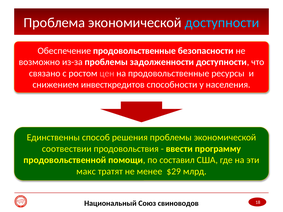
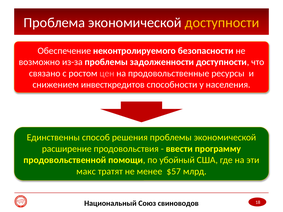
доступности colour: light blue -> yellow (222, 23)
Обеспечение продовольственные: продовольственные -> неконтролируемого (134, 51)
соотвествии: соотвествии -> расширение (67, 149)
составил: составил -> убойный (177, 160)
$29: $29 -> $57 (174, 172)
